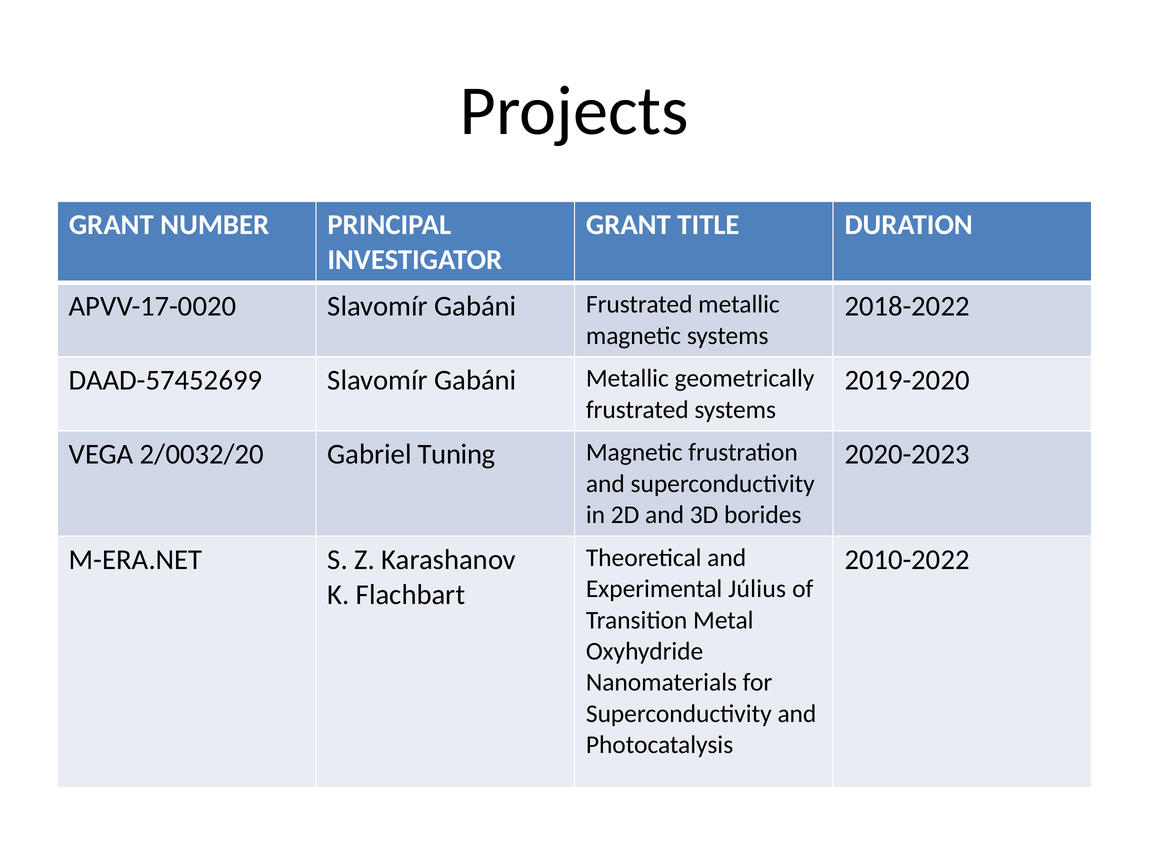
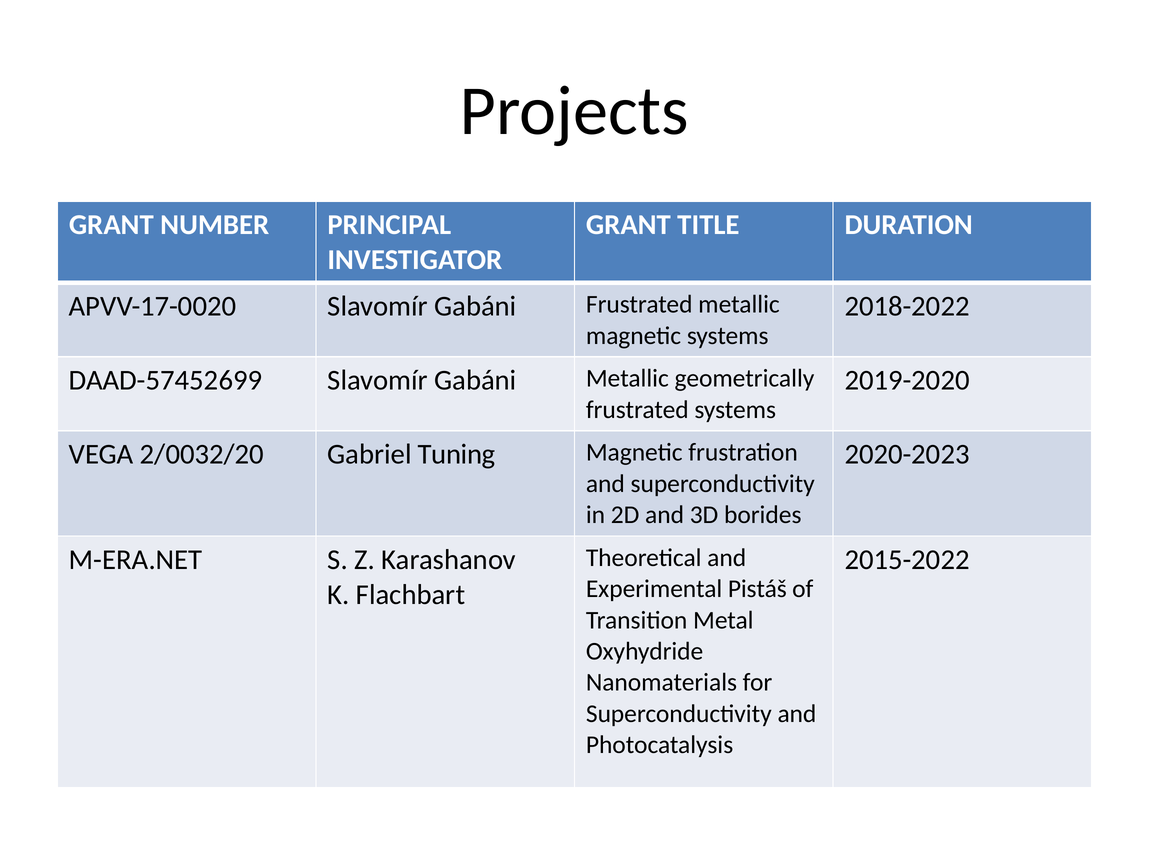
2010-2022: 2010-2022 -> 2015-2022 (907, 559)
Július: Július -> Pistáš (757, 589)
